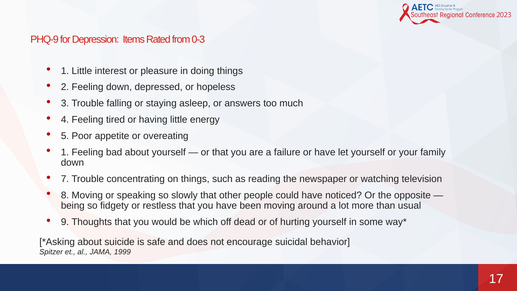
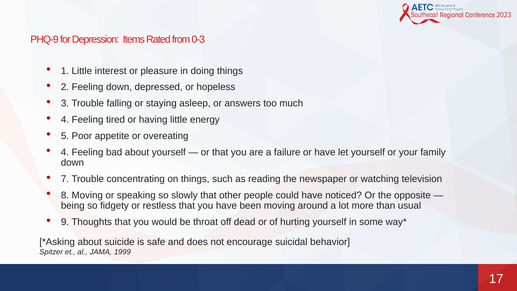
1: 1 -> 4 (65, 152)
which: which -> throat (206, 222)
